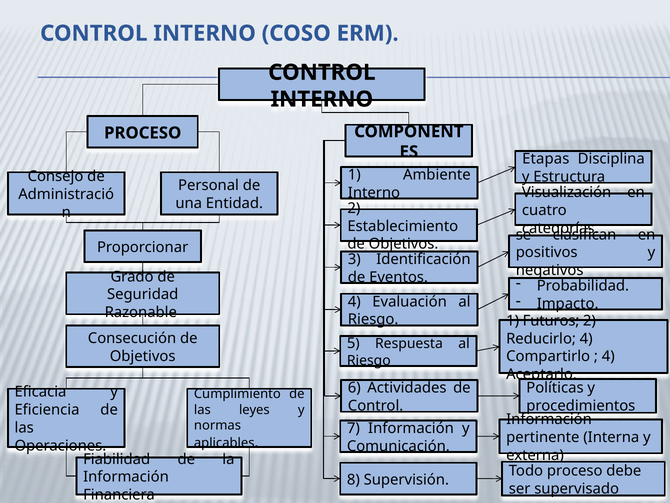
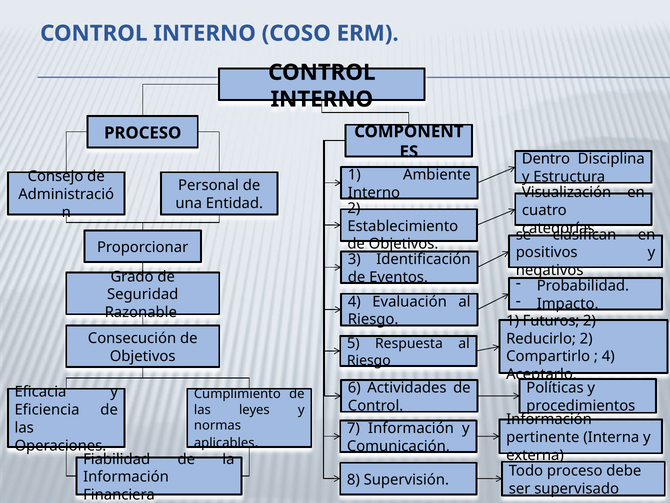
Etapas: Etapas -> Dentro (546, 159)
Reducirlo 4: 4 -> 2 (586, 338)
